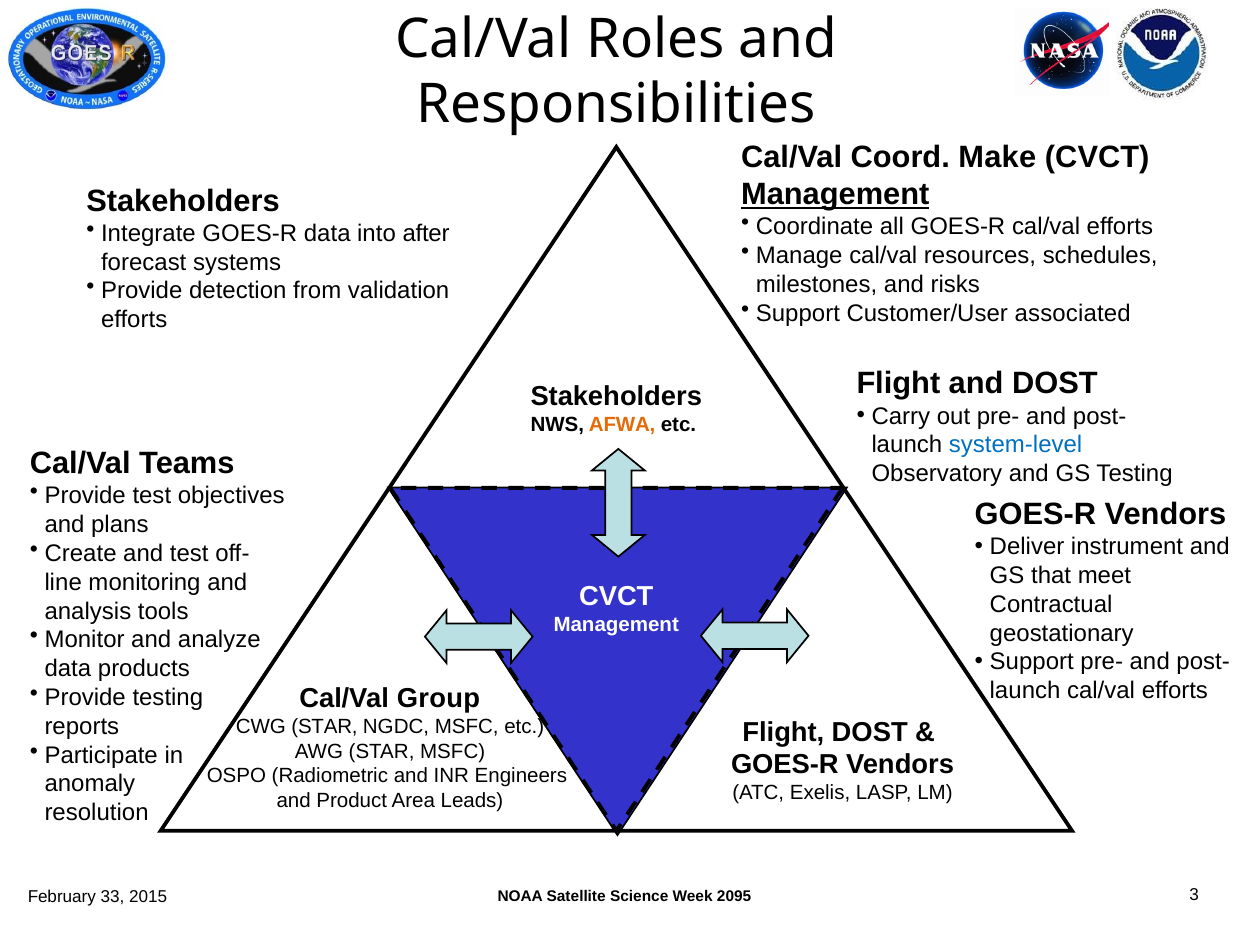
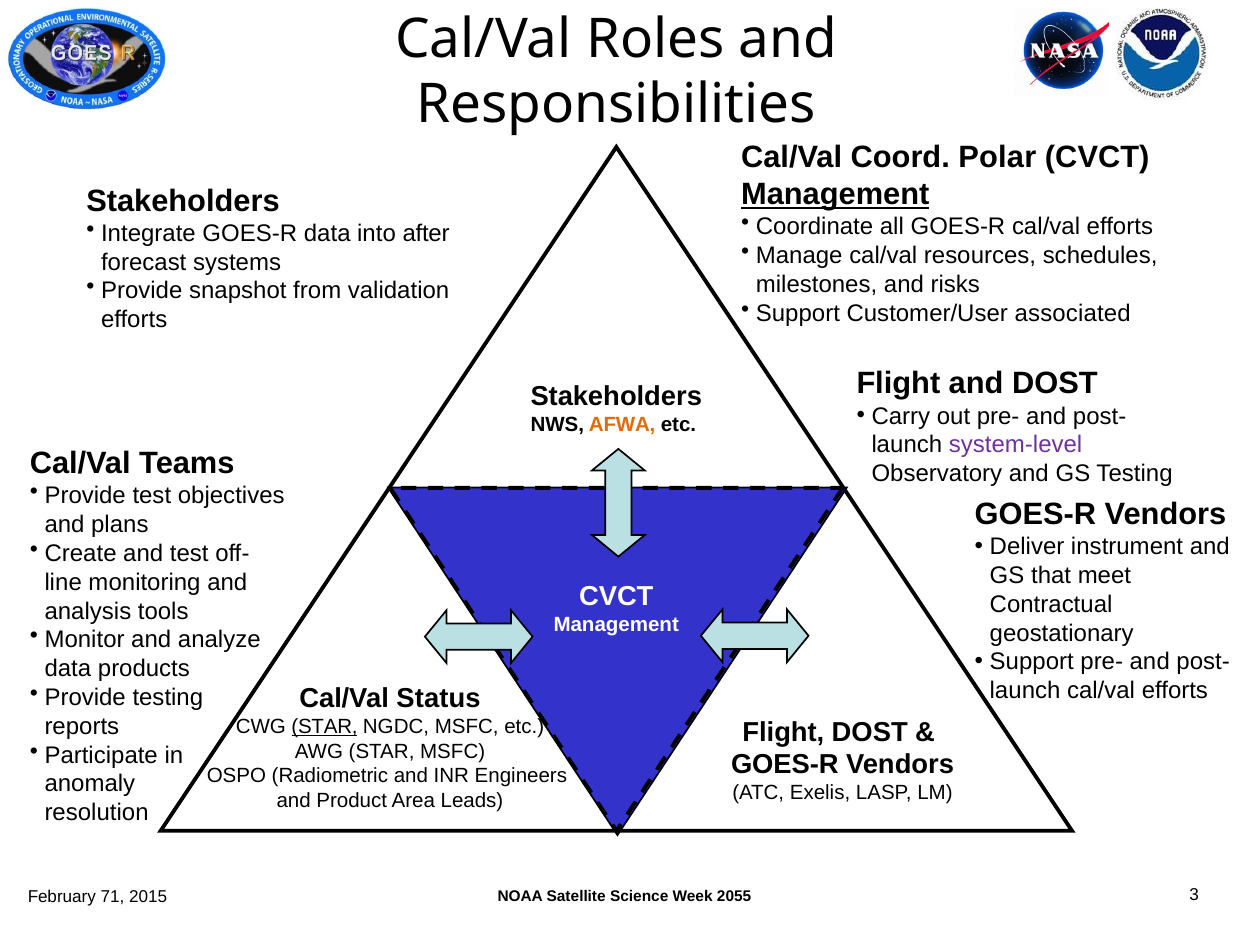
Make: Make -> Polar (997, 158)
detection: detection -> snapshot (238, 291)
system-level colour: blue -> purple (1016, 445)
Group: Group -> Status (439, 698)
STAR underline: none -> present (324, 727)
33: 33 -> 71 (113, 897)
2095: 2095 -> 2055 (734, 896)
